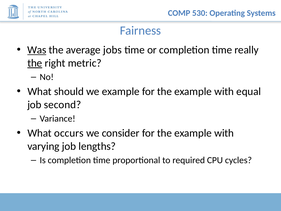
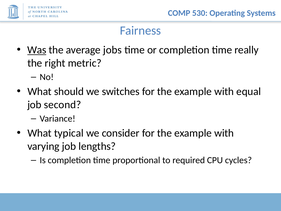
the underline: present -> none (35, 63)
we example: example -> switches (121, 91)
occurs: occurs -> typical (69, 133)
